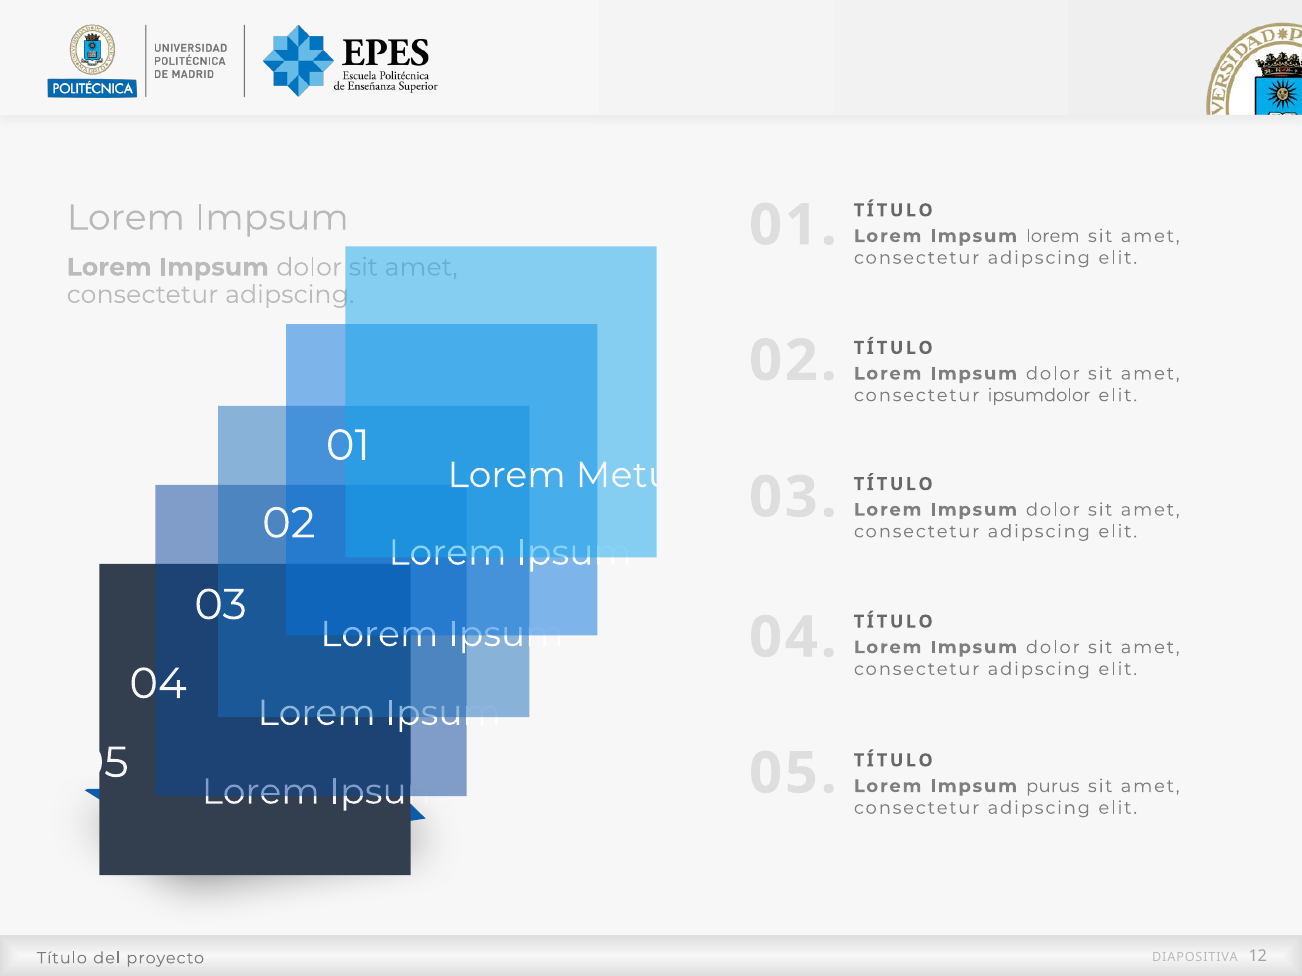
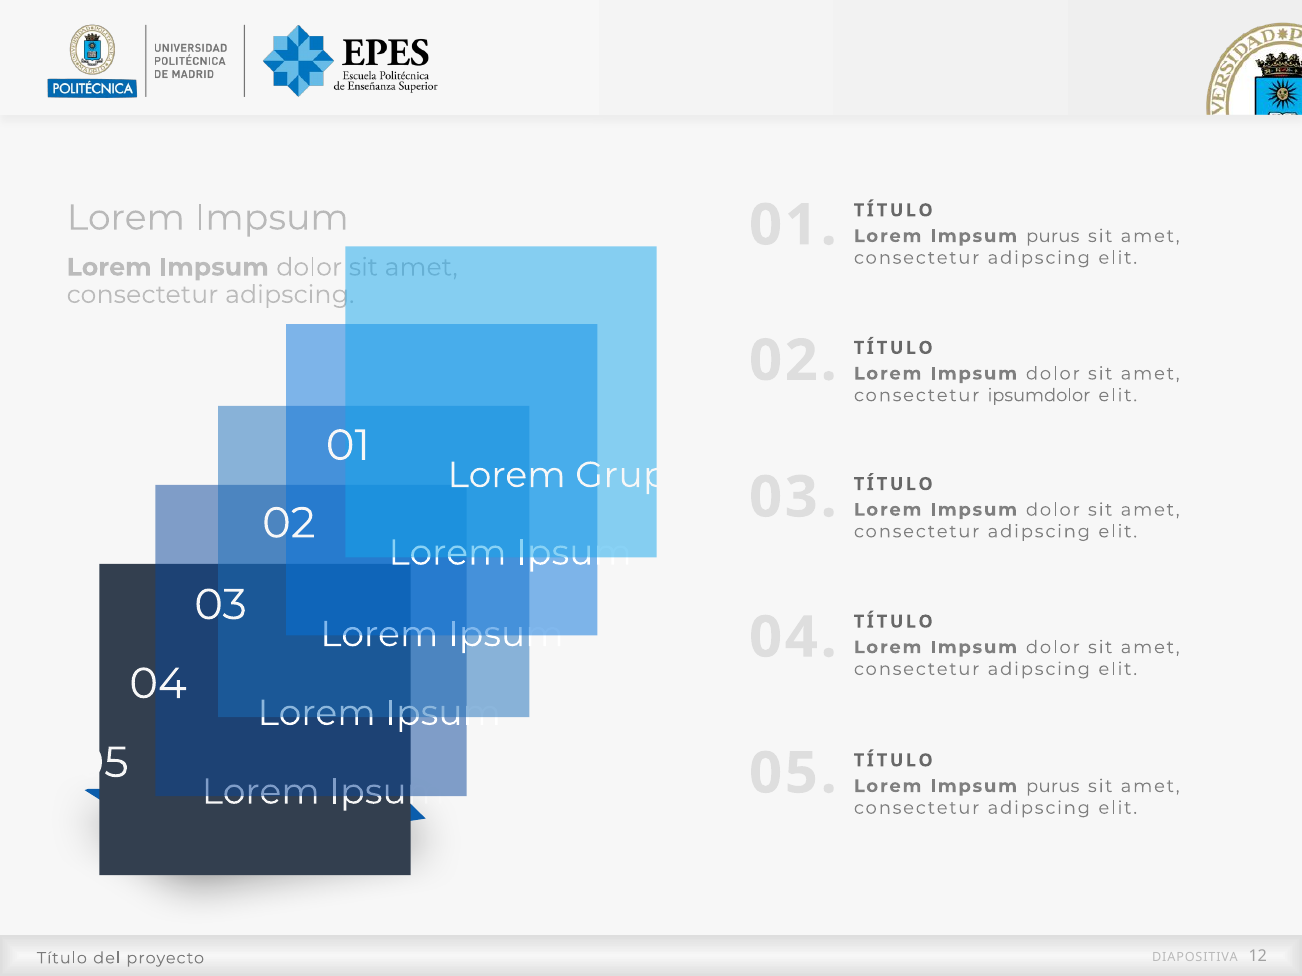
lorem: lorem -> purus (1053, 236)
Metus: Metus -> Grupo (633, 475)
